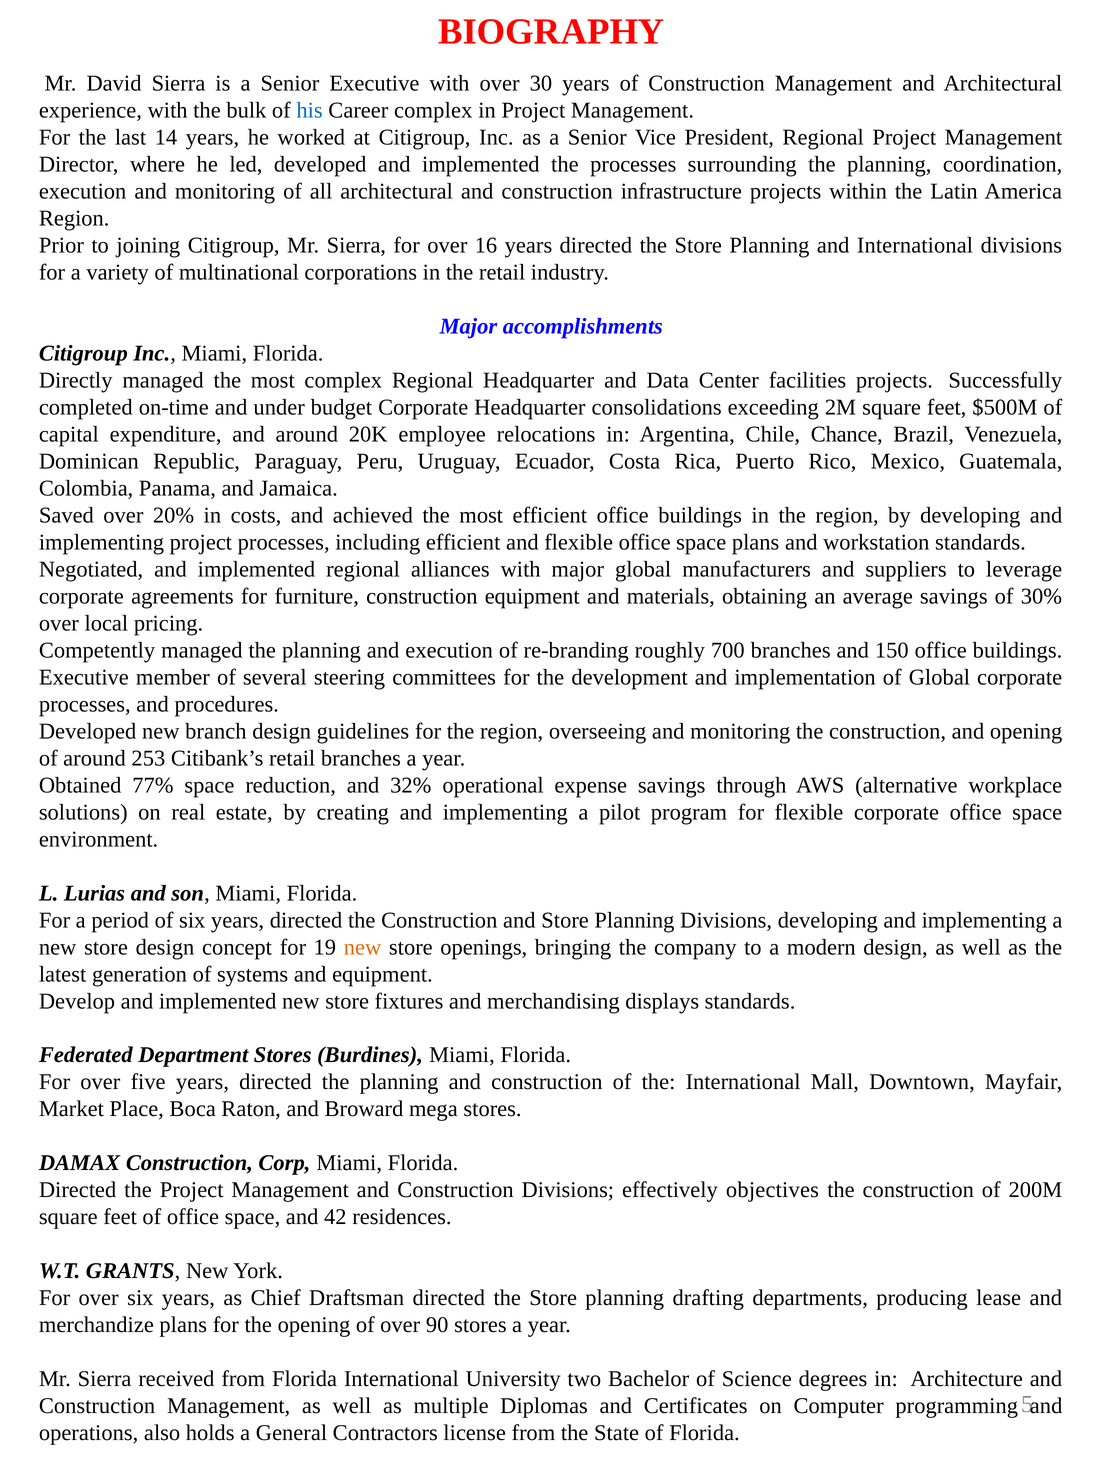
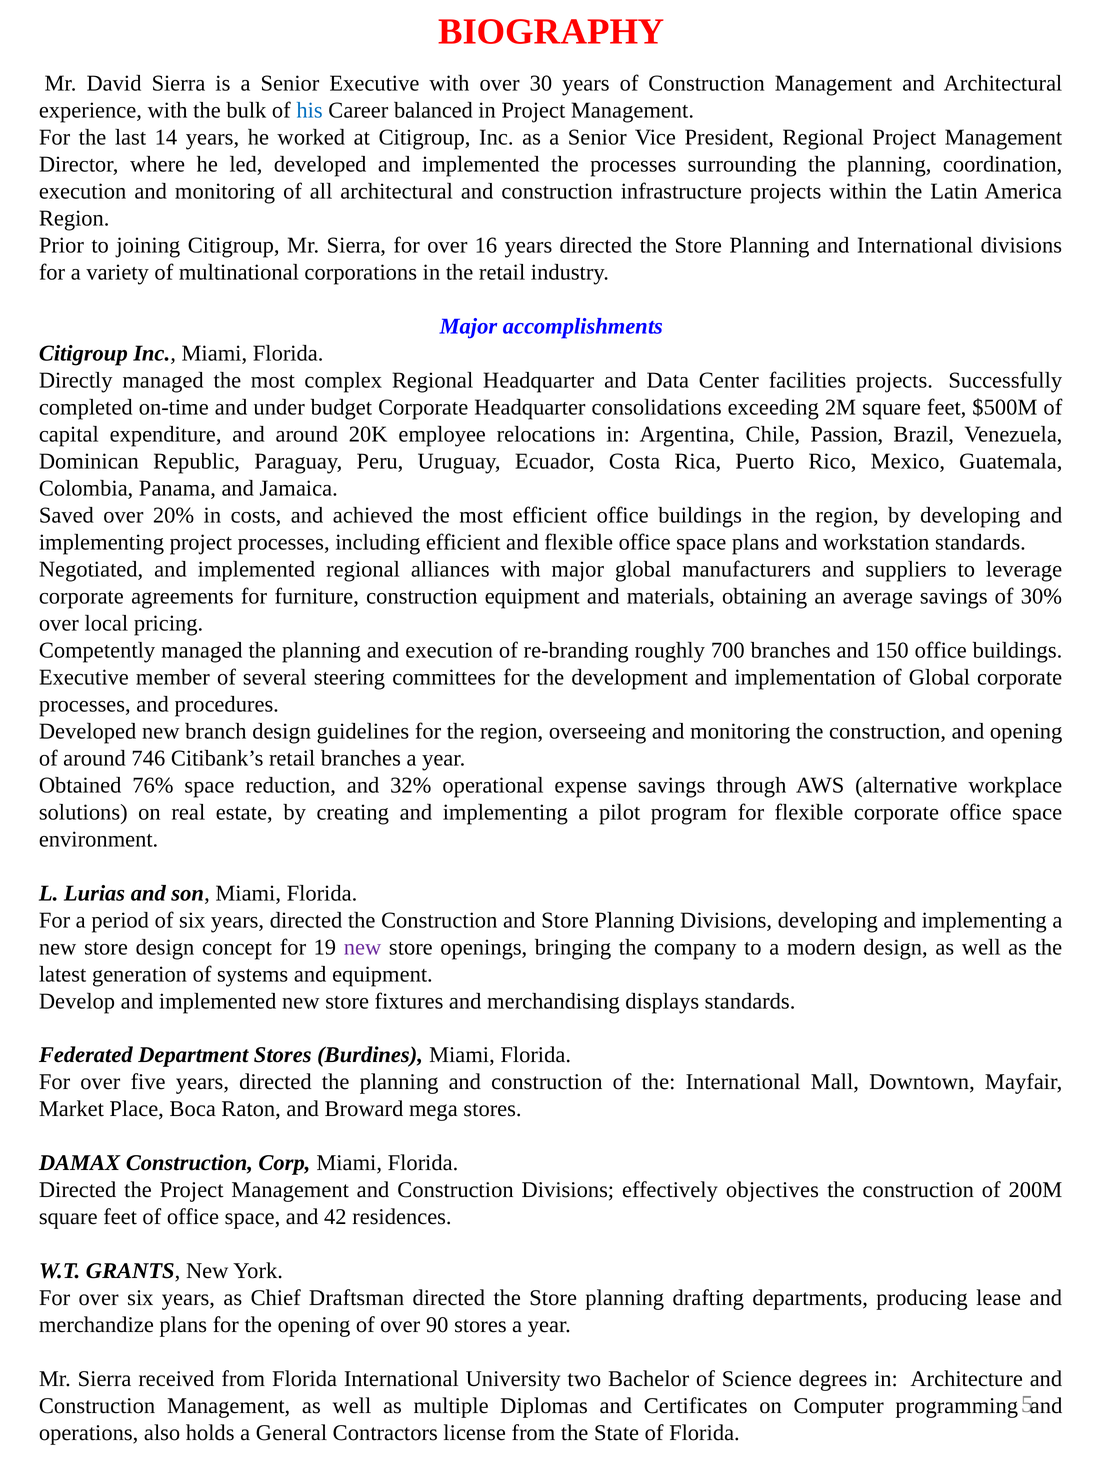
Career complex: complex -> balanced (433, 110)
Chance: Chance -> Passion (847, 434)
253: 253 -> 746 (148, 758)
77%: 77% -> 76% (153, 785)
new colour: orange -> purple (363, 947)
